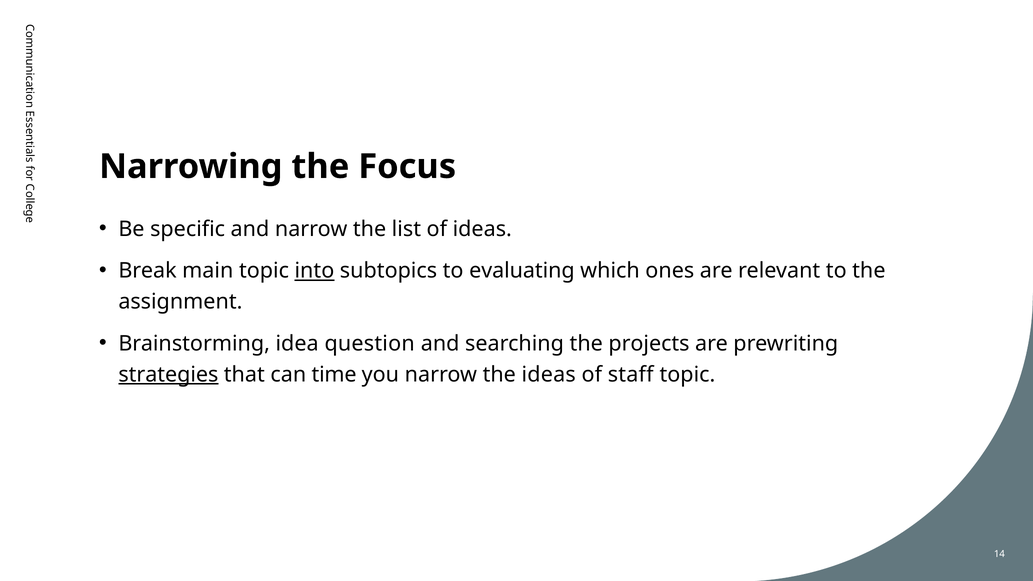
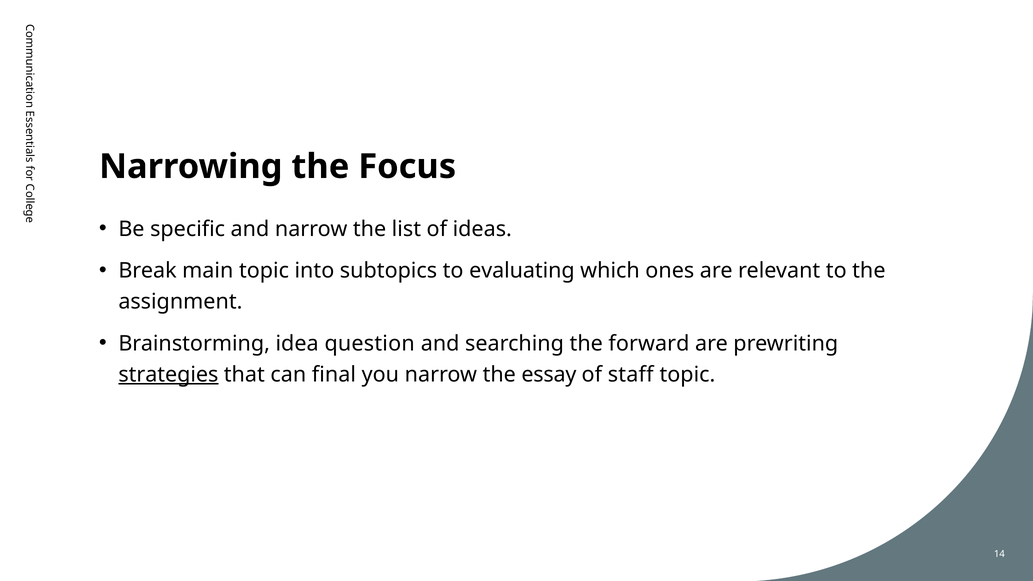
into underline: present -> none (314, 271)
projects: projects -> forward (649, 344)
time: time -> final (334, 375)
the ideas: ideas -> essay (549, 375)
